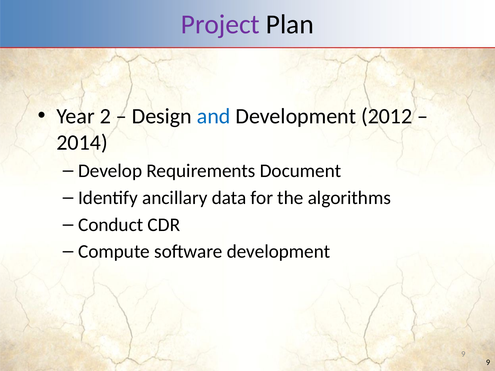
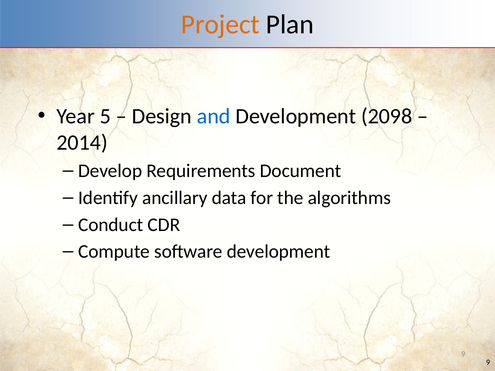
Project colour: purple -> orange (220, 25)
2: 2 -> 5 (105, 116)
2012: 2012 -> 2098 (387, 116)
